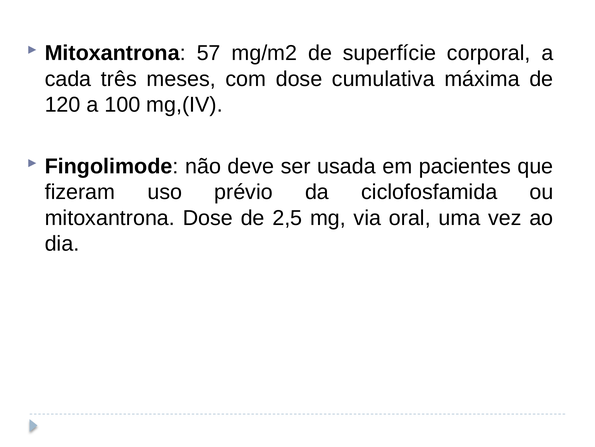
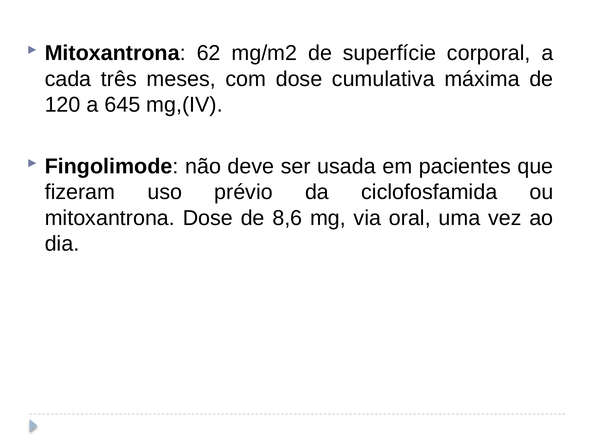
57: 57 -> 62 (209, 53)
100: 100 -> 645 (122, 105)
2,5: 2,5 -> 8,6 (287, 218)
